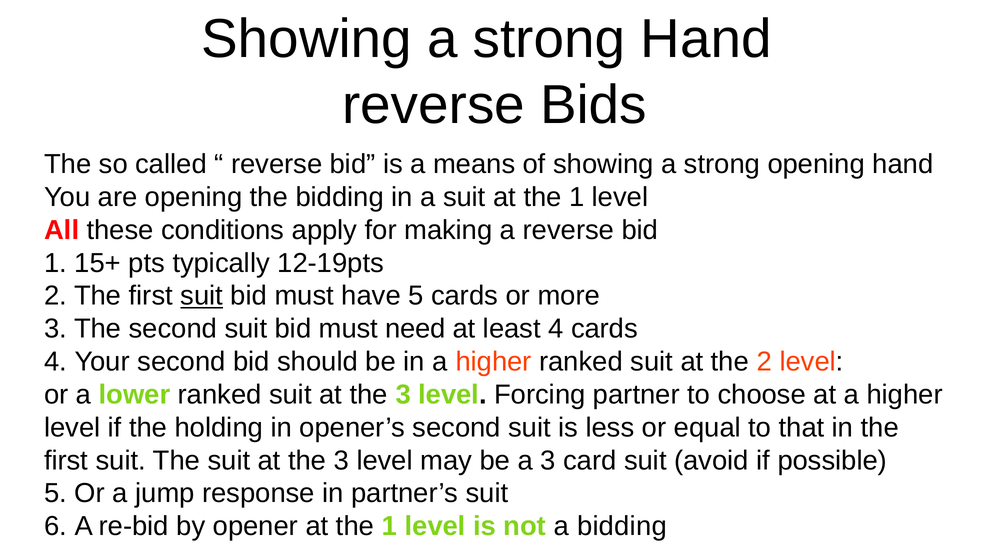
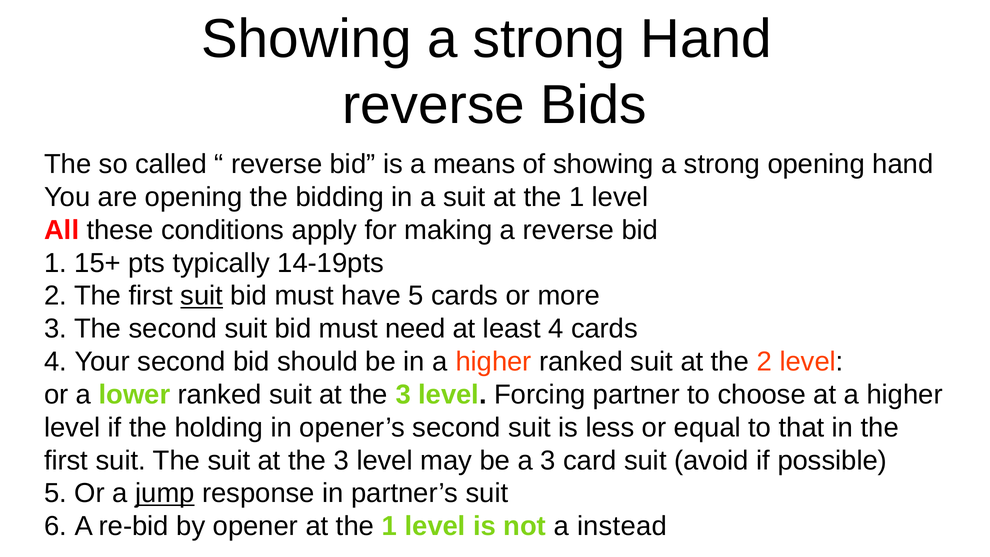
12-19pts: 12-19pts -> 14-19pts (331, 263)
jump underline: none -> present (165, 493)
a bidding: bidding -> instead (622, 526)
